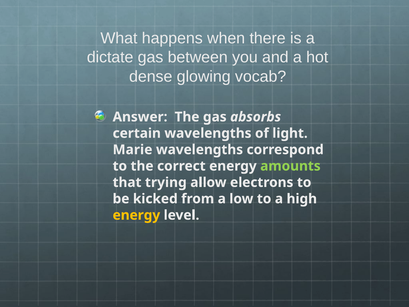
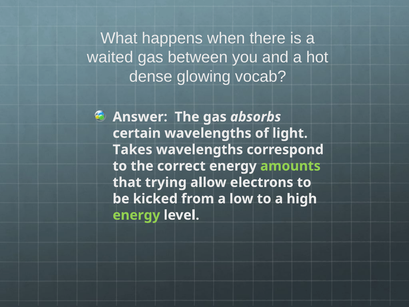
dictate: dictate -> waited (110, 57)
Marie: Marie -> Takes (133, 150)
energy colour: yellow -> light green (136, 215)
